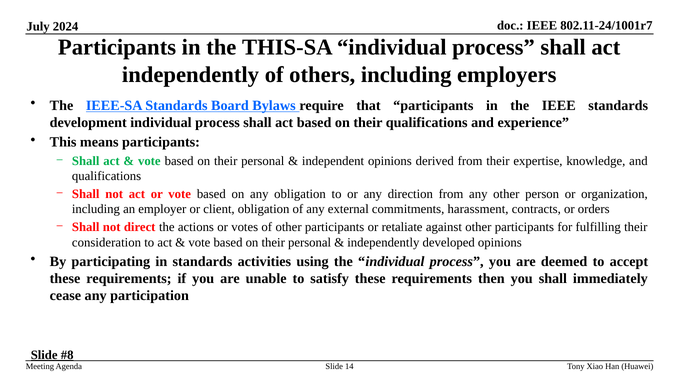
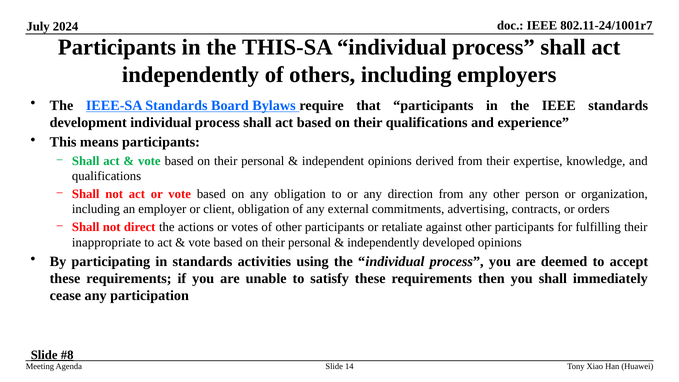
harassment: harassment -> advertising (478, 209)
consideration: consideration -> inappropriate (106, 242)
